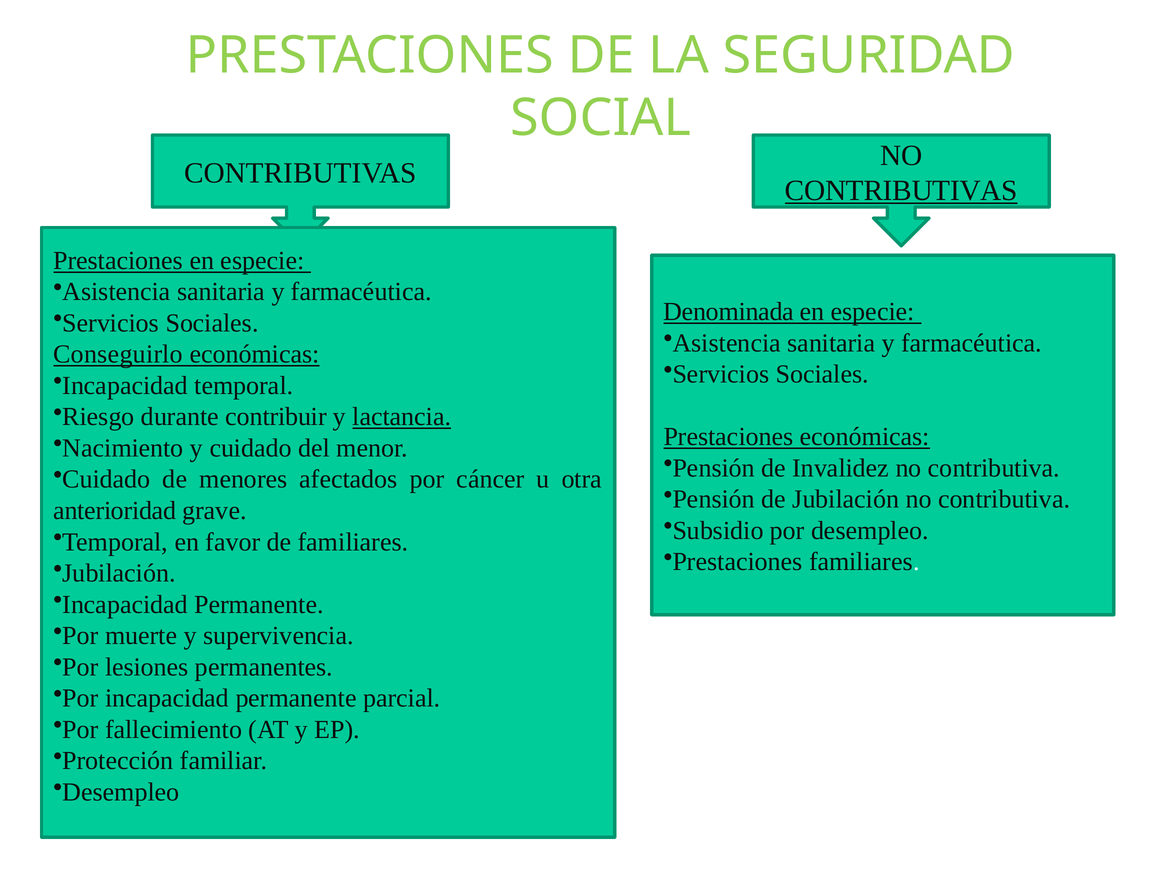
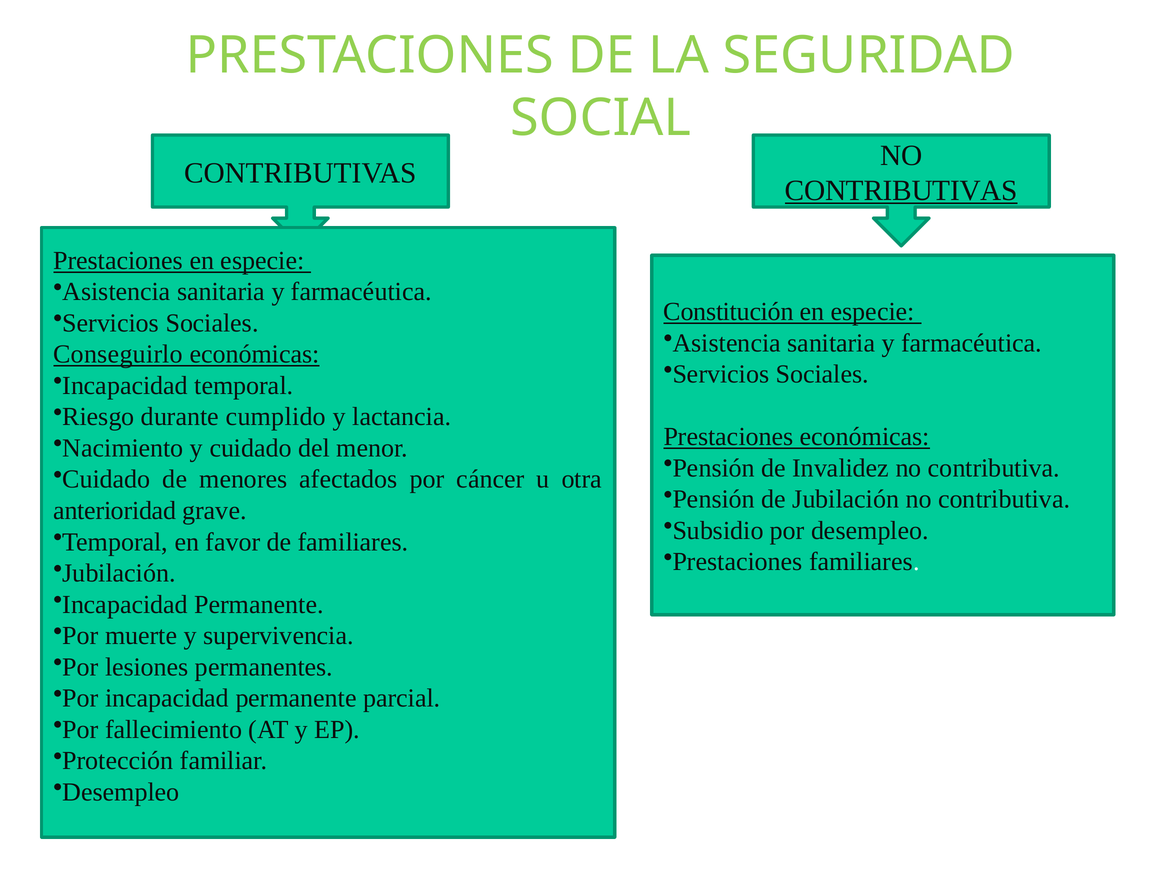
Denominada: Denominada -> Constitución (729, 312)
contribuir: contribuir -> cumplido (276, 417)
lactancia underline: present -> none (402, 417)
